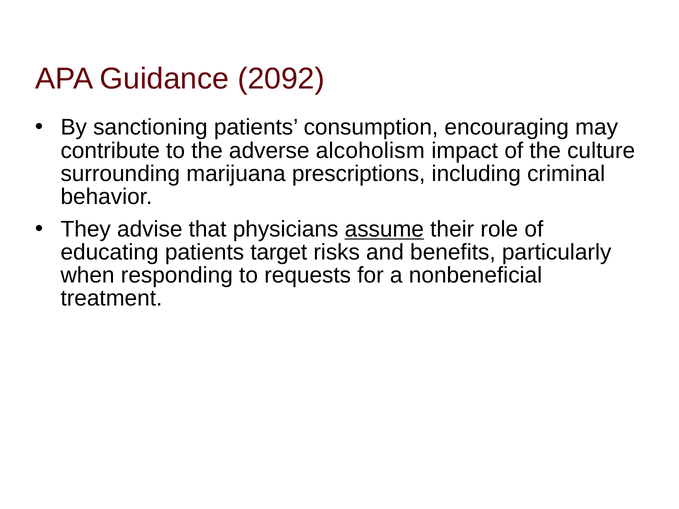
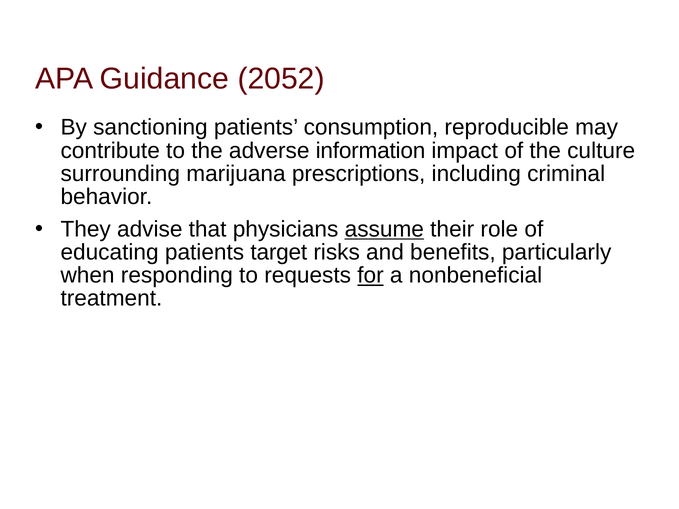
2092: 2092 -> 2052 (281, 79)
encouraging: encouraging -> reproducible (507, 128)
alcoholism: alcoholism -> information (371, 151)
for underline: none -> present (371, 276)
